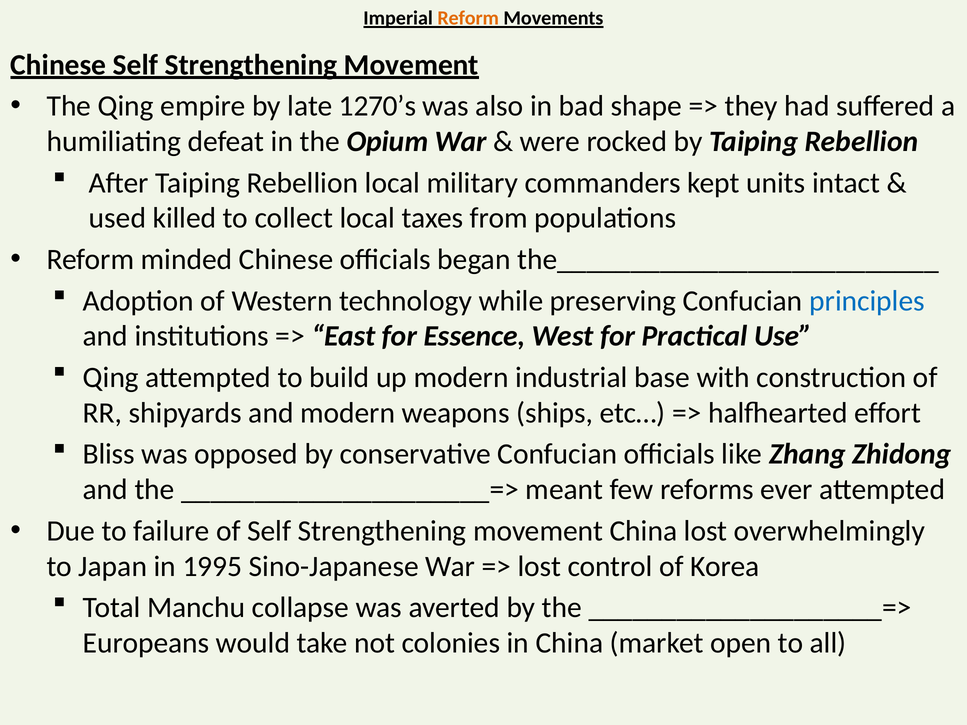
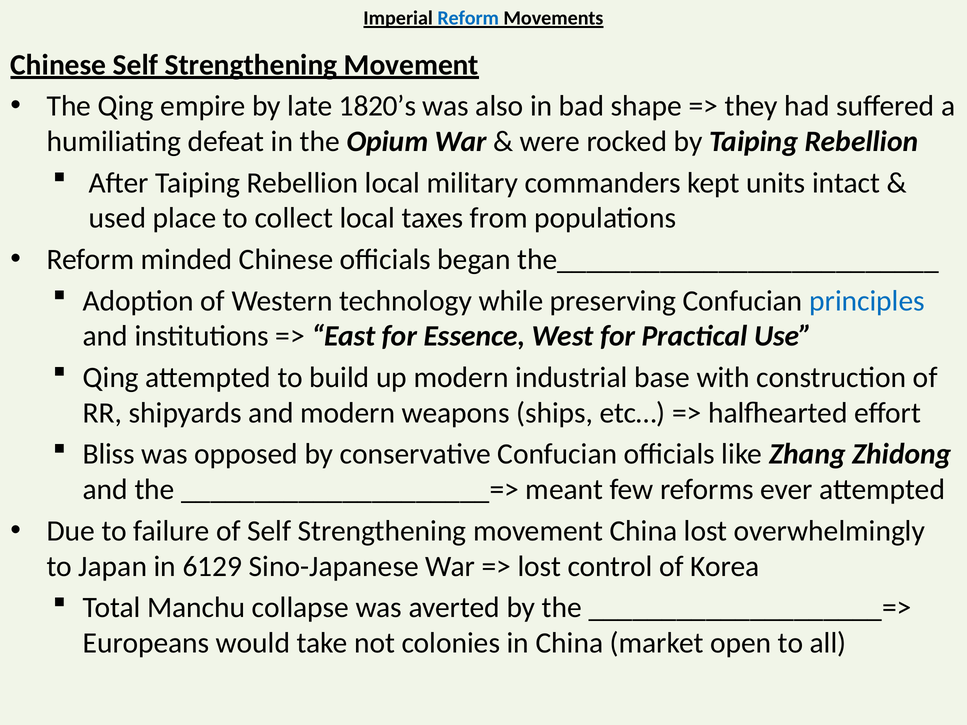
Reform colour: orange -> blue (468, 18)
1270’s: 1270’s -> 1820’s (377, 106)
killed: killed -> place (185, 218)
1995: 1995 -> 6129 (212, 566)
